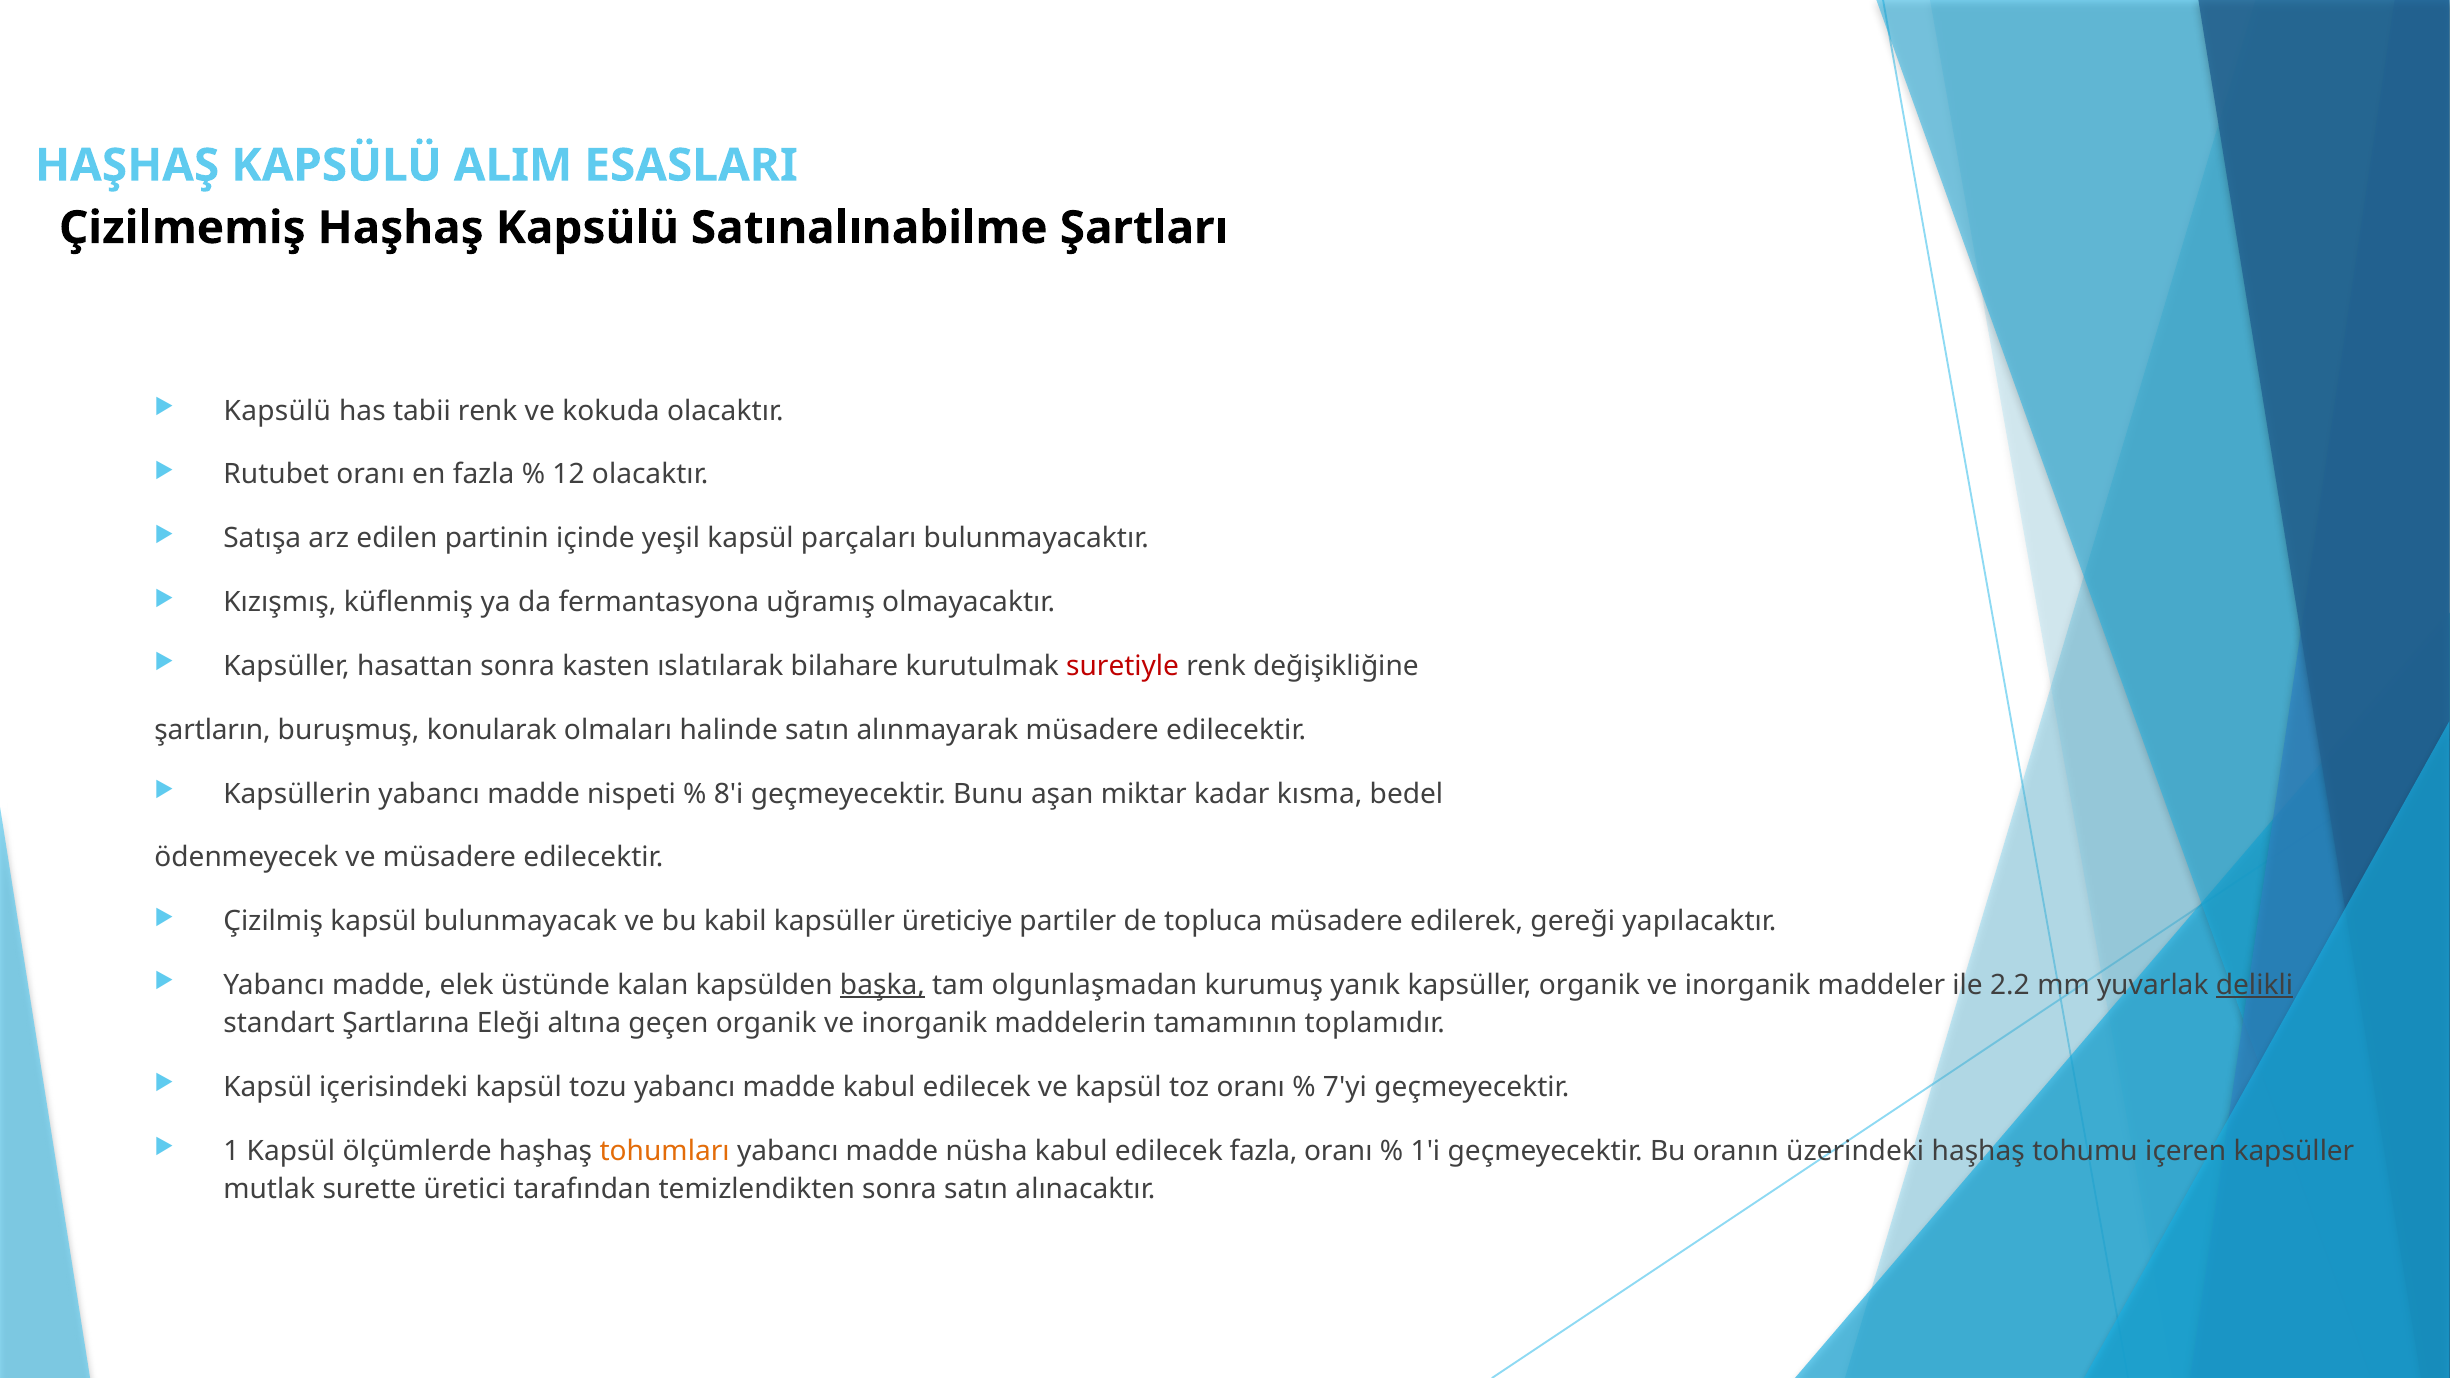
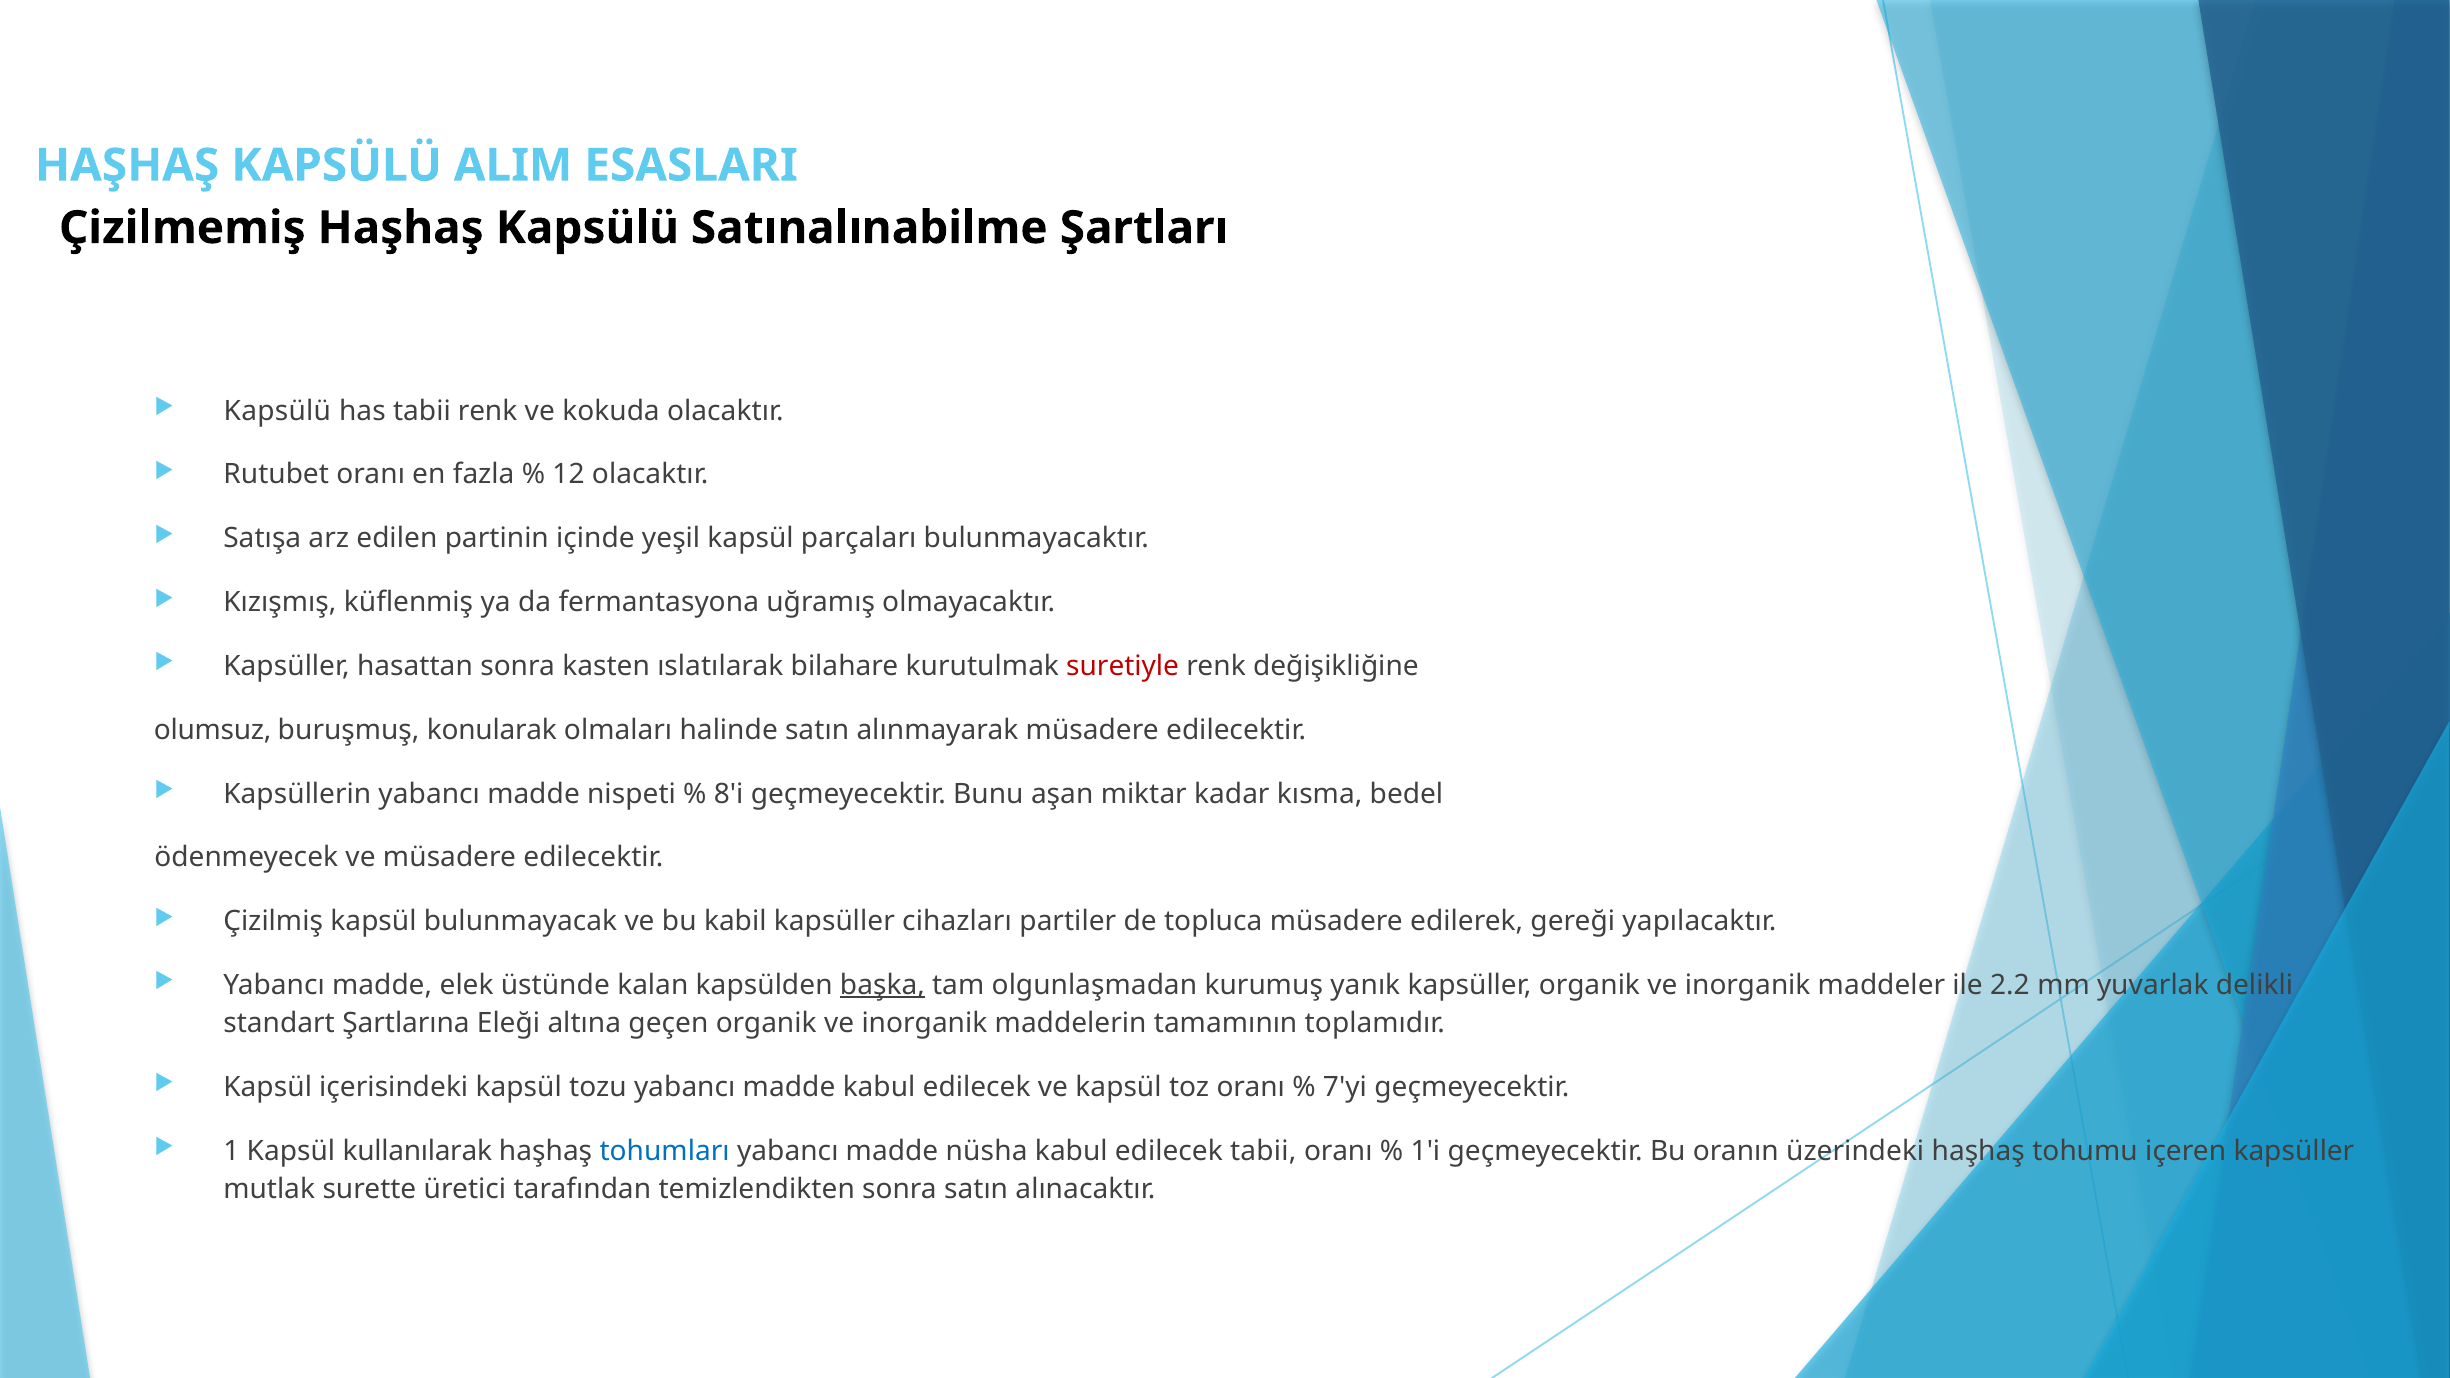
şartların: şartların -> olumsuz (213, 730)
üreticiye: üreticiye -> cihazları (957, 921)
delikli underline: present -> none (2254, 985)
ölçümlerde: ölçümlerde -> kullanılarak (417, 1151)
tohumları colour: orange -> blue (665, 1151)
edilecek fazla: fazla -> tabii (1263, 1151)
